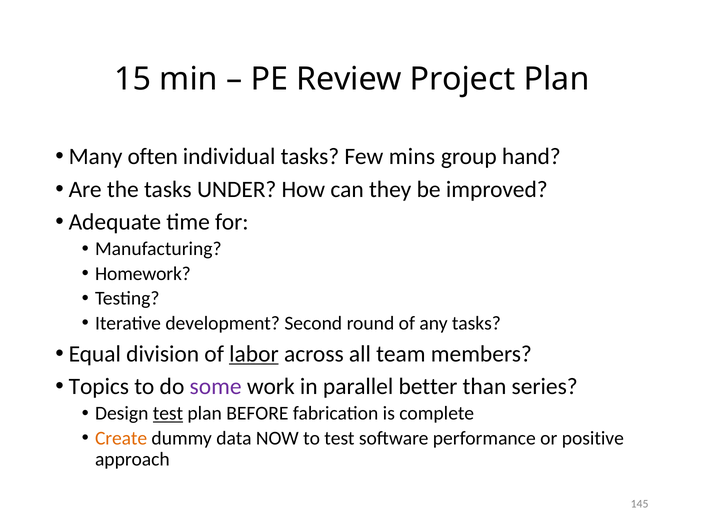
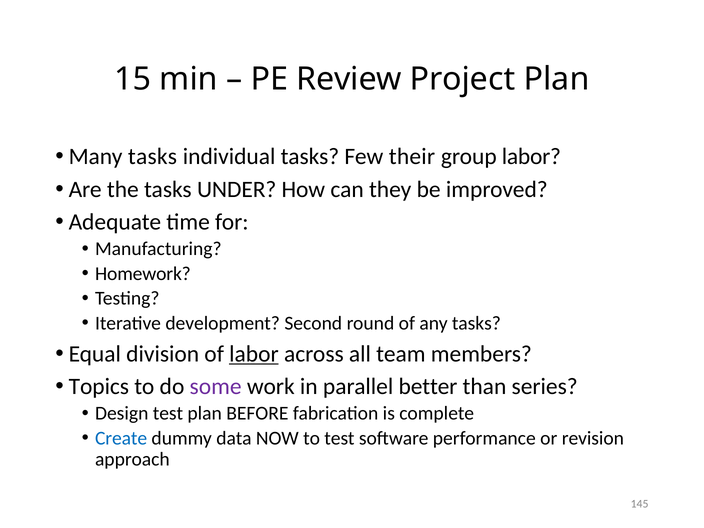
Many often: often -> tasks (152, 157)
mins: mins -> their (412, 157)
group hand: hand -> labor (531, 157)
test underline: present -> none (168, 413)
Create colour: orange -> blue (121, 438)
positive: positive -> revision (593, 438)
